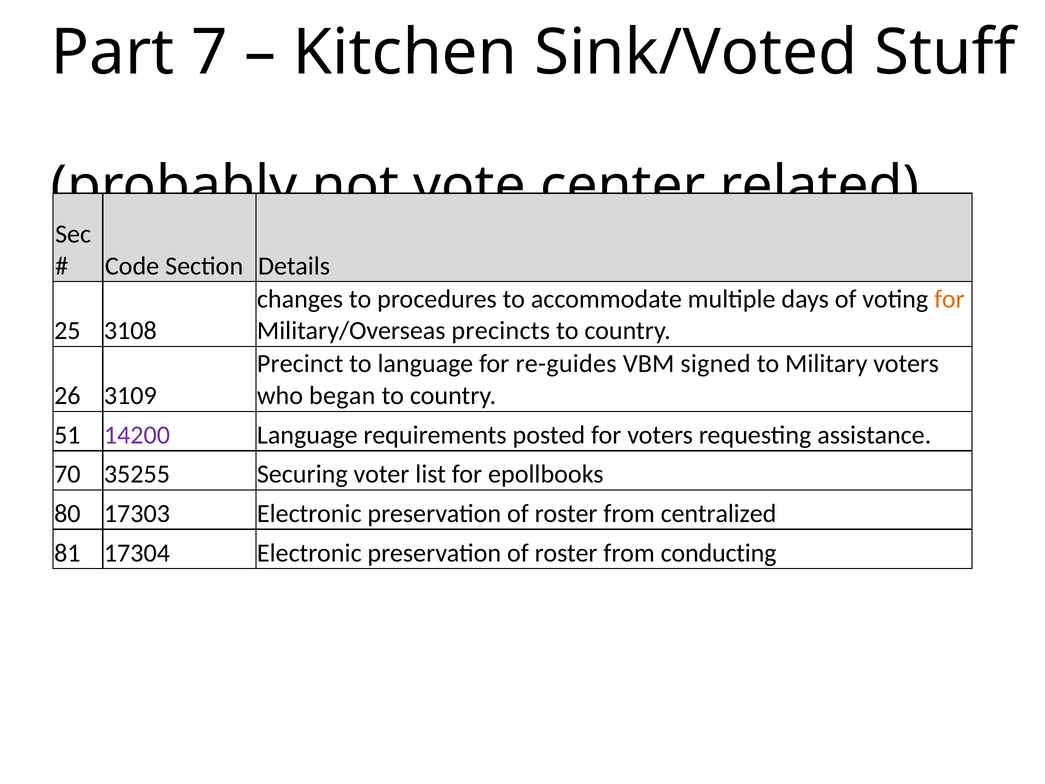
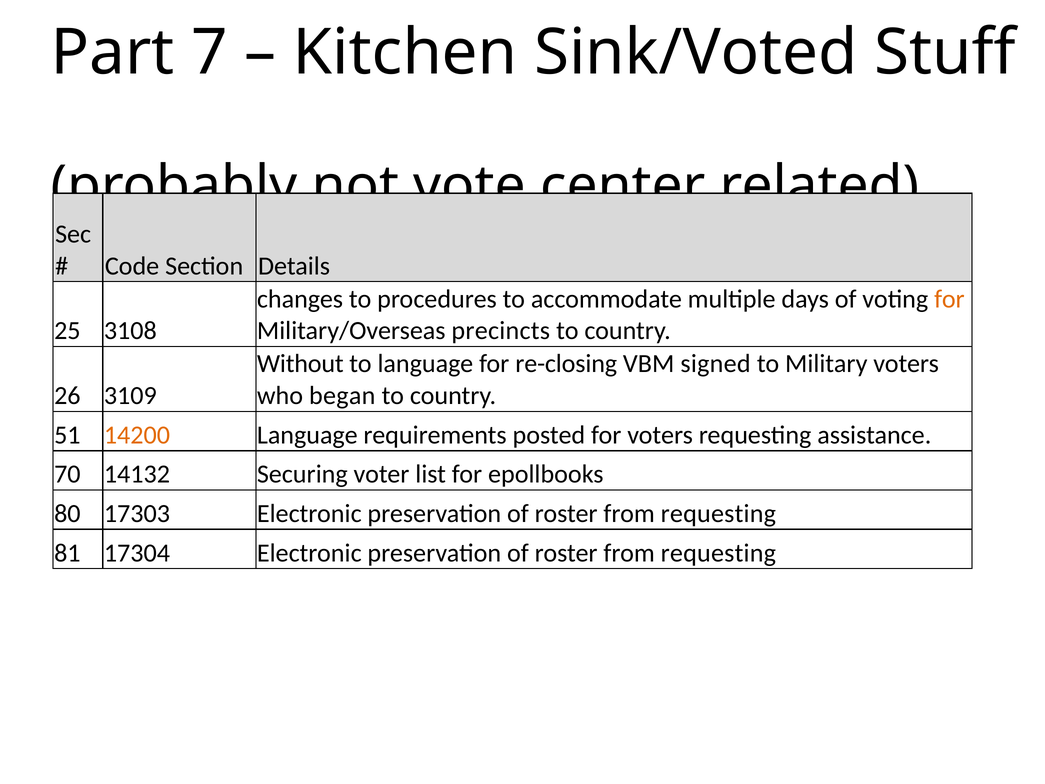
Precinct: Precinct -> Without (300, 364)
re-guides: re-guides -> re-closing (566, 364)
14200 colour: purple -> orange (137, 435)
35255: 35255 -> 14132 (137, 474)
centralized: centralized -> requesting (718, 514)
conducting: conducting -> requesting (718, 553)
